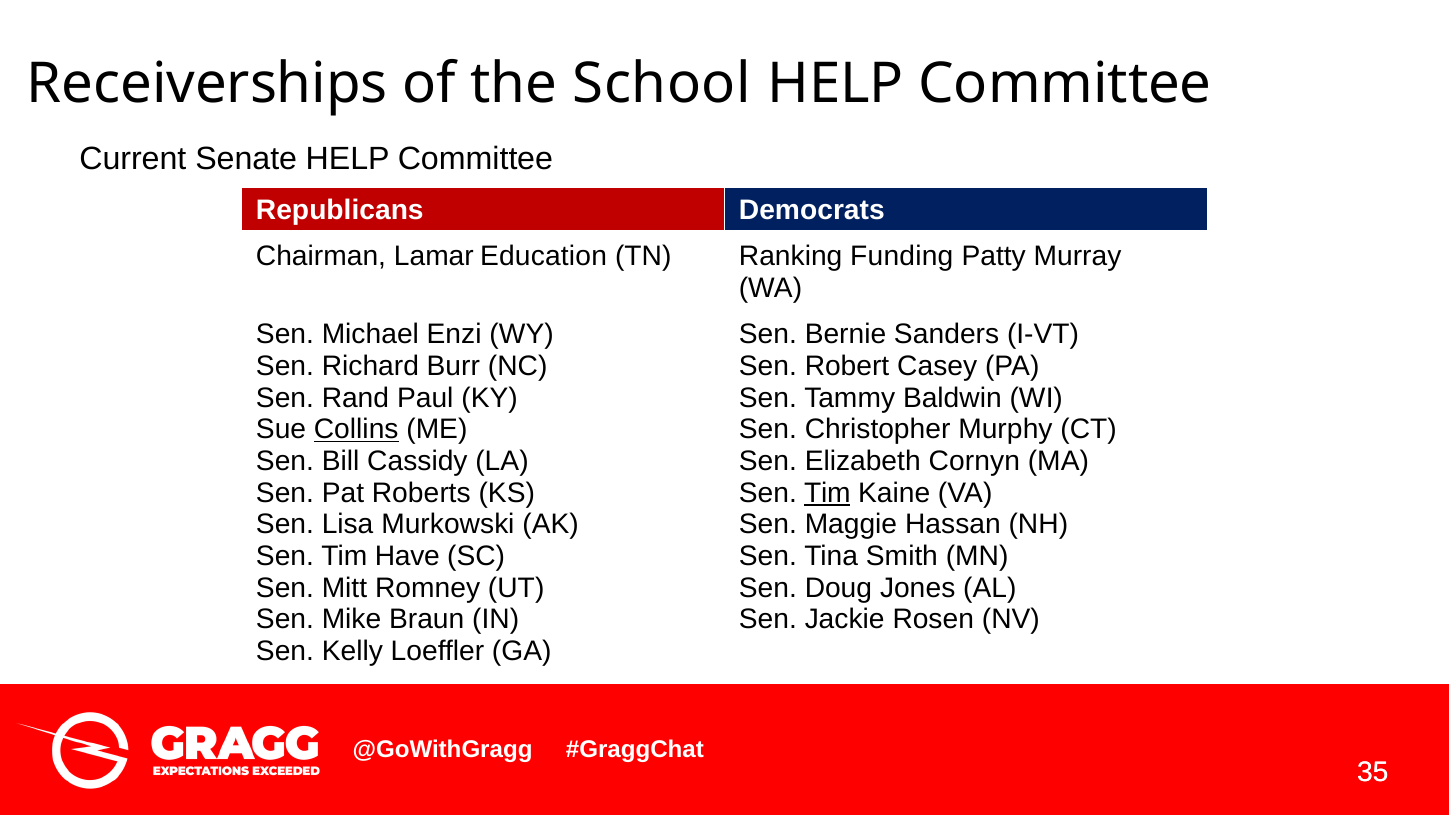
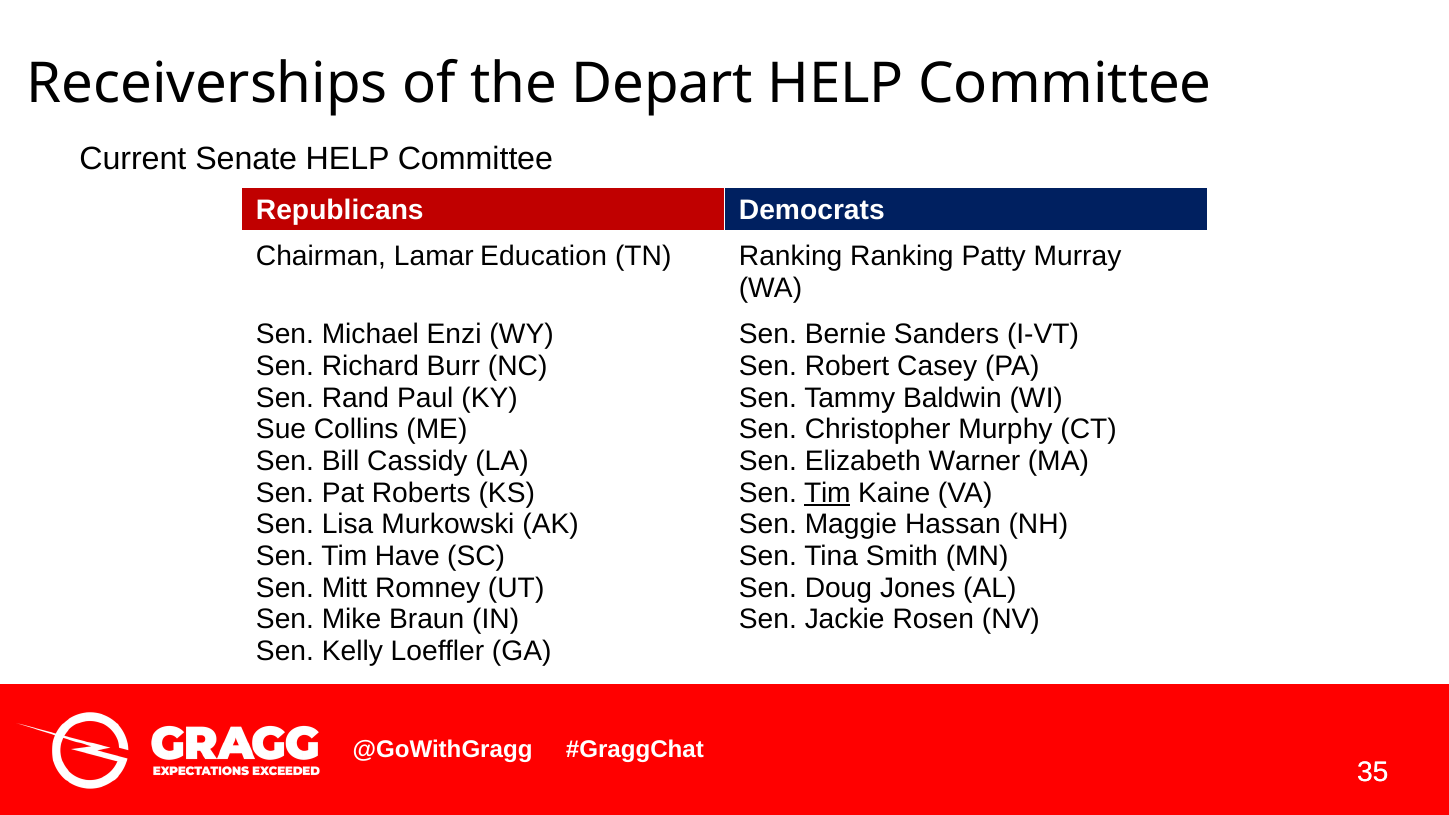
School: School -> Depart (662, 84)
Ranking Funding: Funding -> Ranking (902, 257)
Collins underline: present -> none (356, 430)
Cornyn: Cornyn -> Warner (974, 461)
